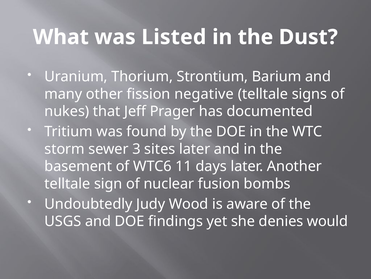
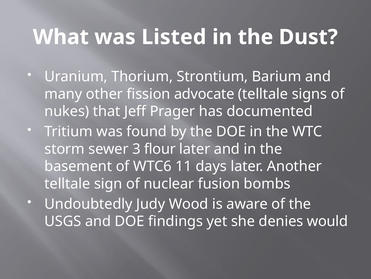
negative: negative -> advocate (204, 94)
sites: sites -> flour (160, 149)
